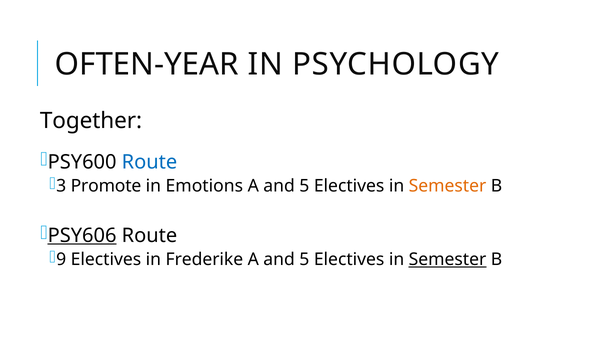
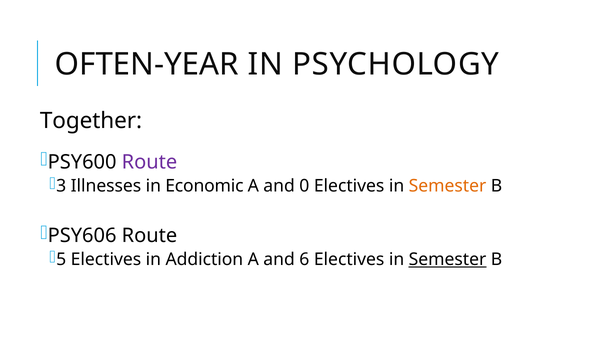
Route colour: blue -> purple (149, 162)
Promote: Promote -> Illnesses (106, 186)
Emotions: Emotions -> Economic (204, 186)
5: 5 -> 0 (304, 186)
PSY606 underline: present -> none (82, 236)
9: 9 -> 5 (61, 260)
Frederike: Frederike -> Addiction (204, 260)
5: 5 -> 6 (304, 260)
